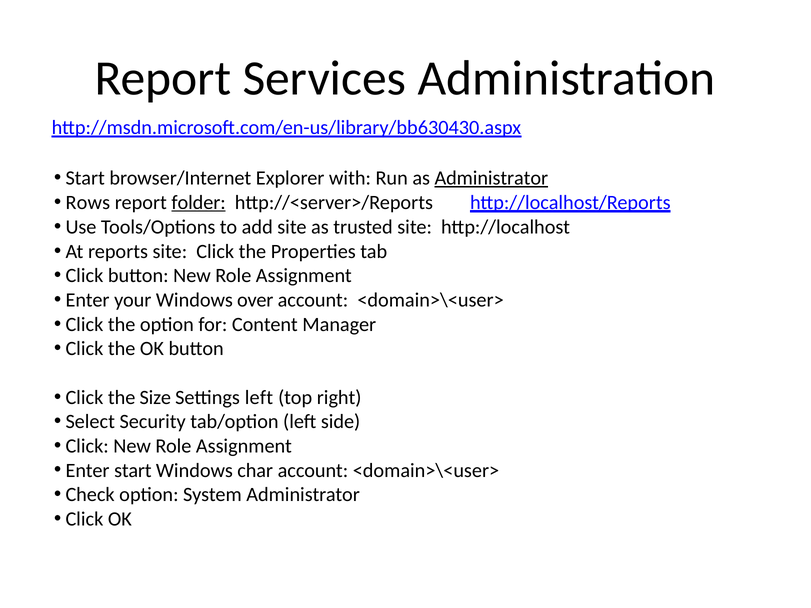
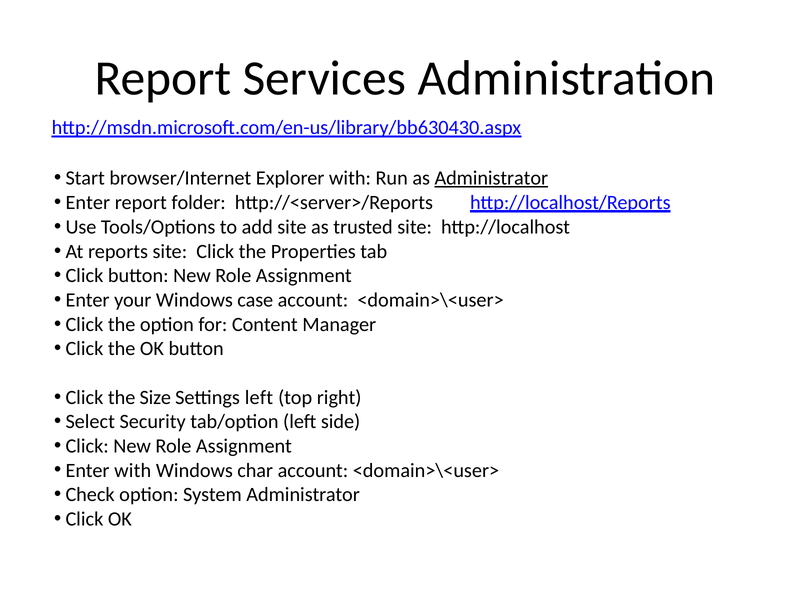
Rows: Rows -> Enter (88, 203)
folder underline: present -> none (199, 203)
over: over -> case (255, 300)
Enter start: start -> with (133, 471)
